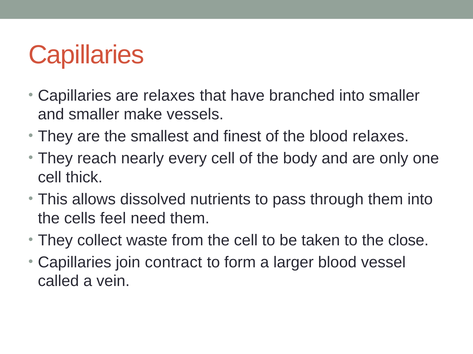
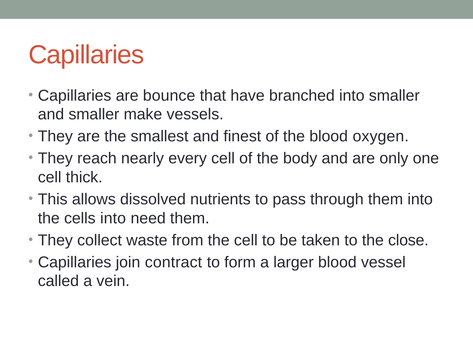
are relaxes: relaxes -> bounce (169, 96)
blood relaxes: relaxes -> oxygen (381, 137)
cells feel: feel -> into (113, 219)
